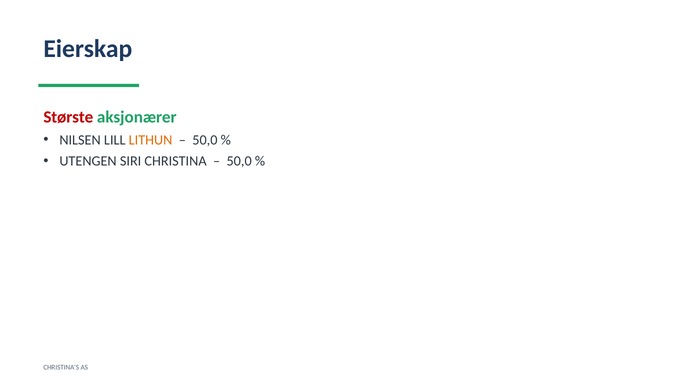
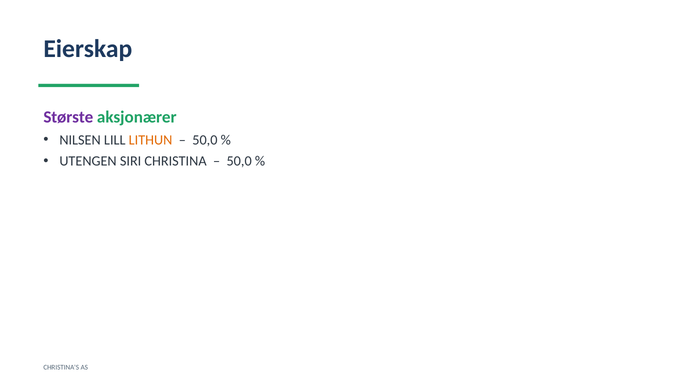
Største colour: red -> purple (68, 117)
